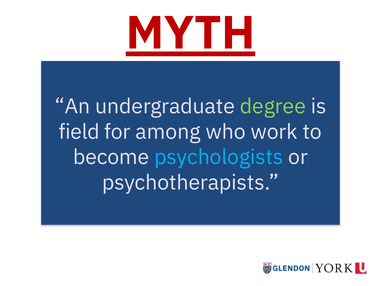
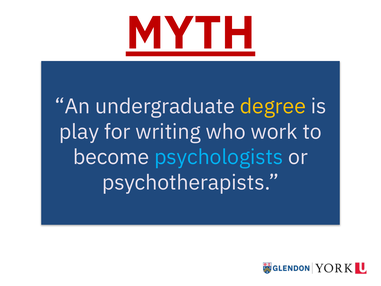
degree colour: light green -> yellow (273, 106)
field: field -> play (79, 132)
among: among -> writing (168, 132)
